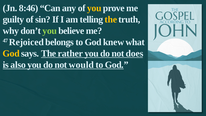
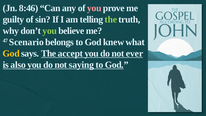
you colour: yellow -> pink (94, 8)
the colour: yellow -> light green (111, 19)
Rejoiced: Rejoiced -> Scenario (26, 42)
rather: rather -> accept (70, 53)
does: does -> ever (135, 53)
would: would -> saying (81, 65)
